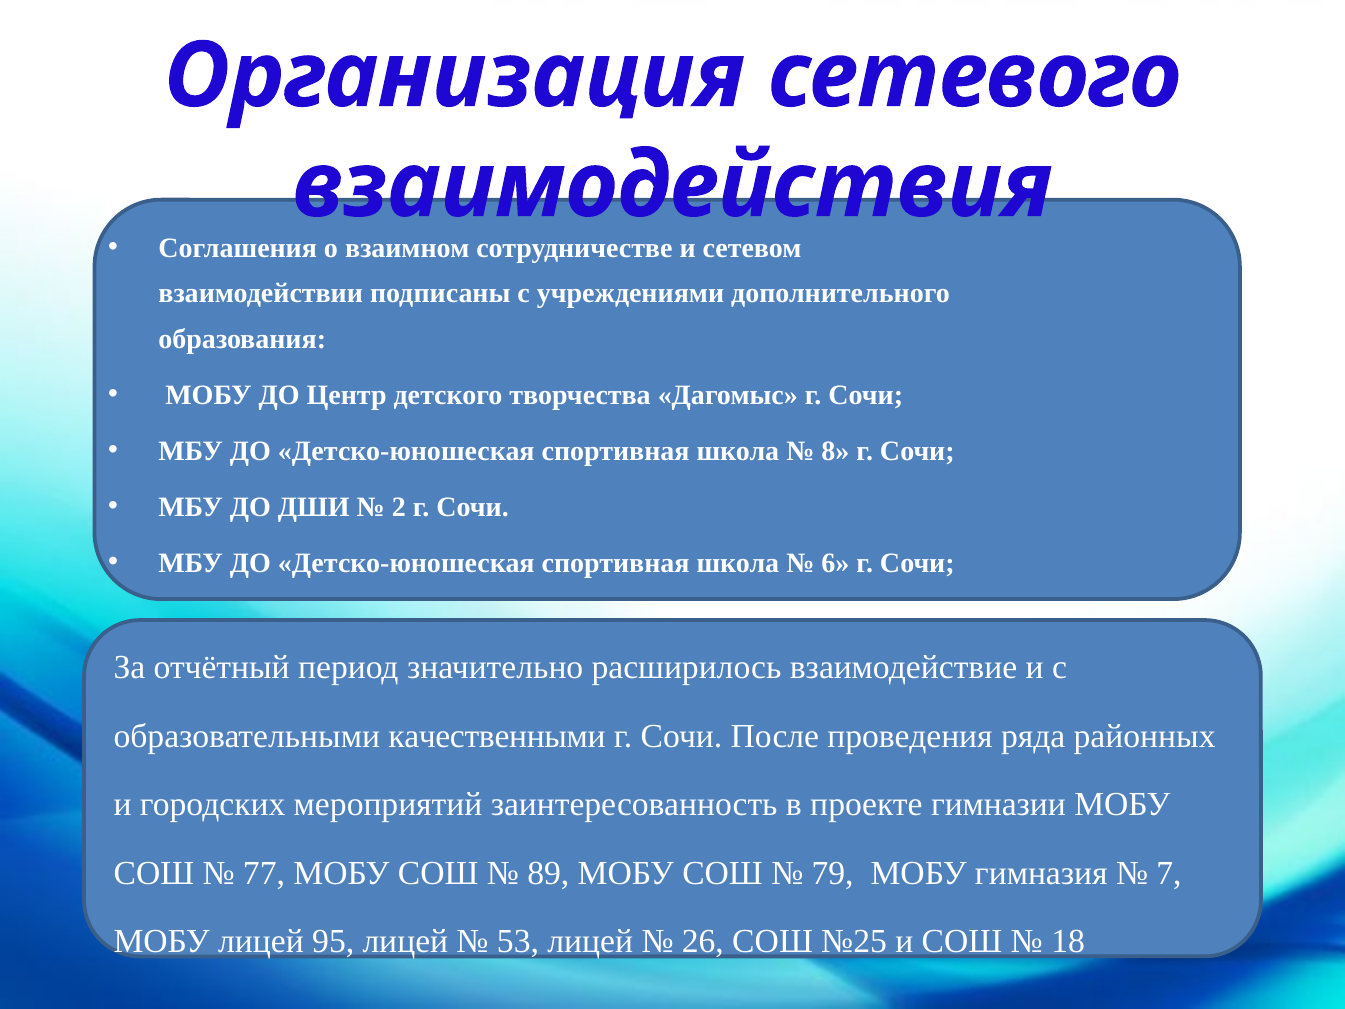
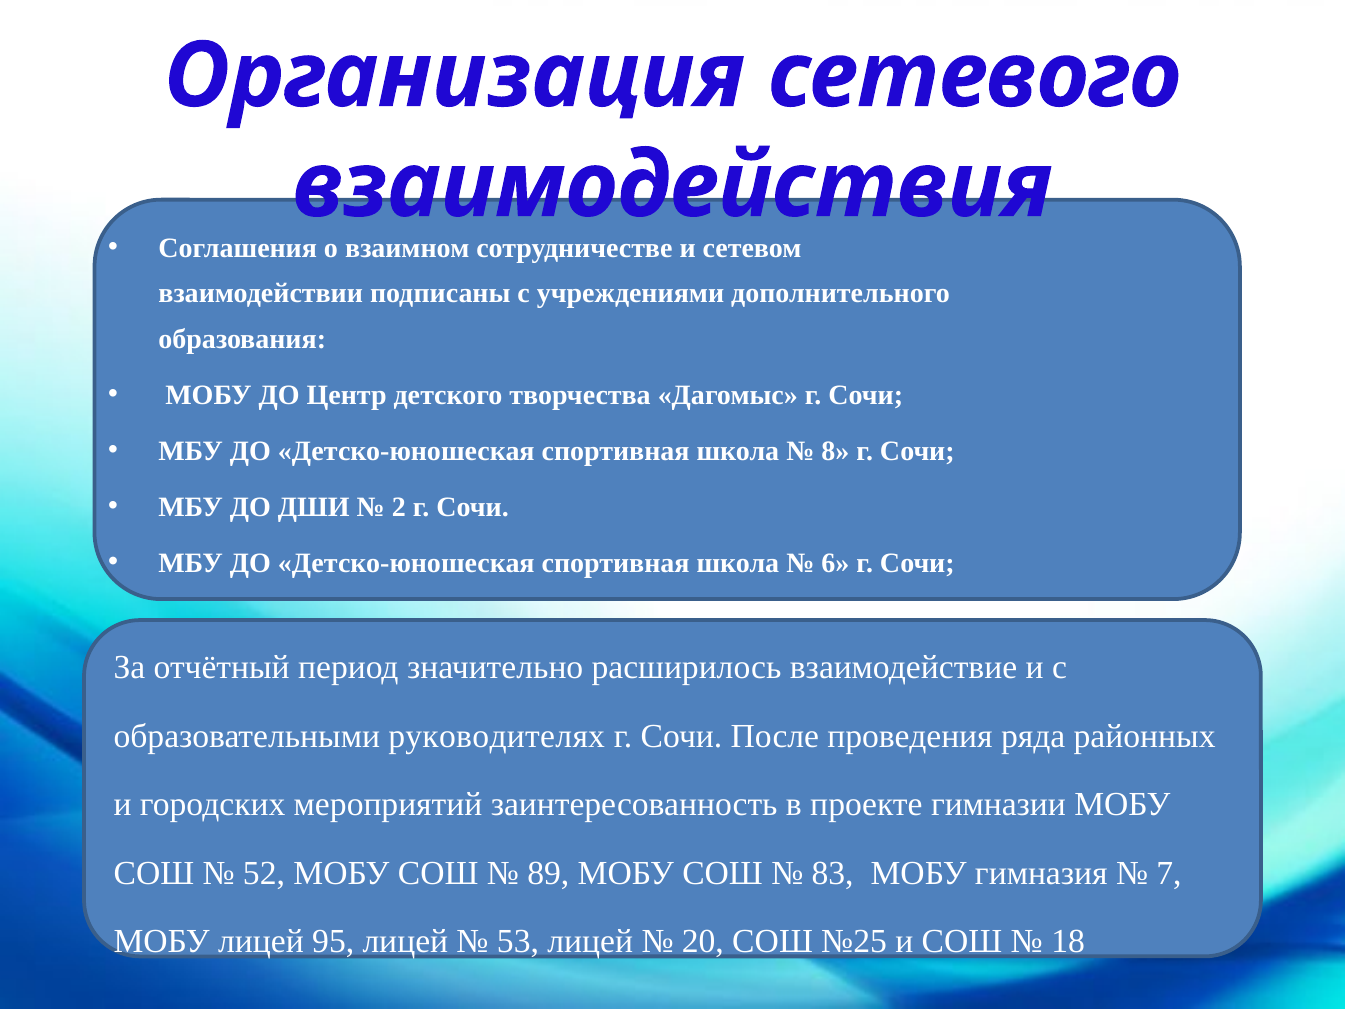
качественными: качественными -> руководителях (497, 736)
77: 77 -> 52 (264, 873)
79: 79 -> 83 (833, 873)
26: 26 -> 20 (703, 942)
